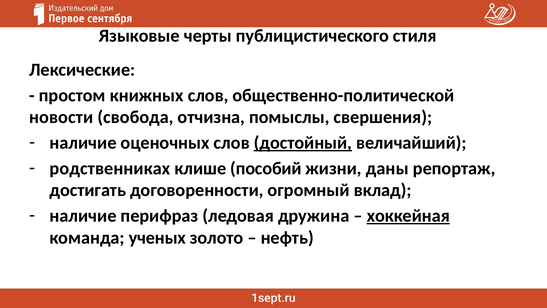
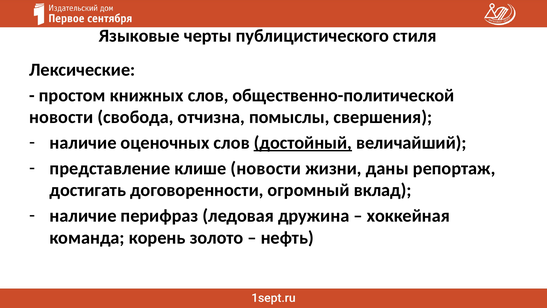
родственниках: родственниках -> представление (110, 168)
клише пособий: пособий -> новости (266, 168)
хоккейная underline: present -> none (408, 216)
ученых: ученых -> корень (157, 237)
